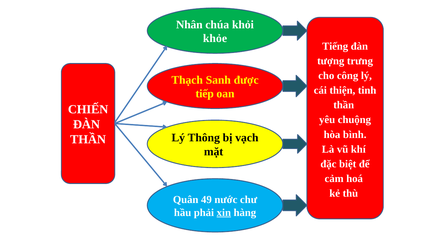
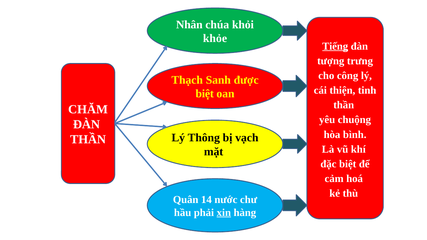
Tiếng underline: none -> present (335, 46)
tiếp: tiếp -> biệt (205, 94)
CHIẾN: CHIẾN -> CHĂM (88, 110)
49: 49 -> 14 (206, 200)
